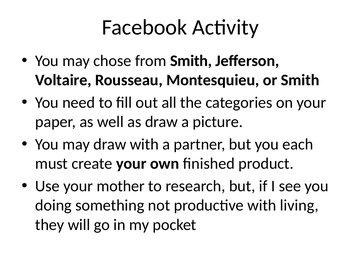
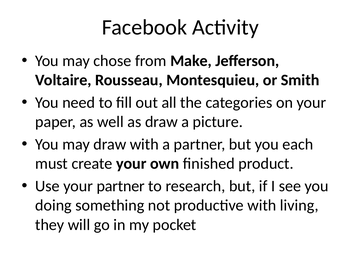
from Smith: Smith -> Make (191, 61)
your mother: mother -> partner (121, 186)
